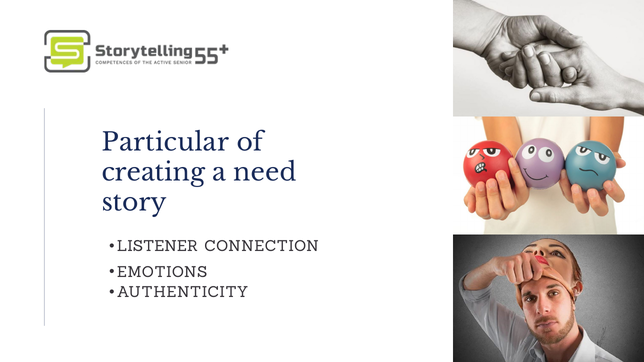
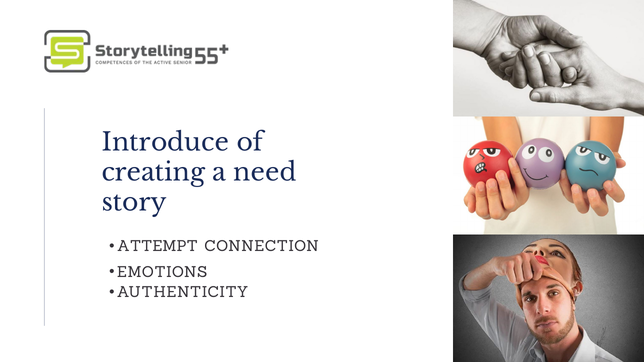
Particular: Particular -> Introduce (165, 143)
LISTENER: LISTENER -> ATTEMPT (157, 247)
